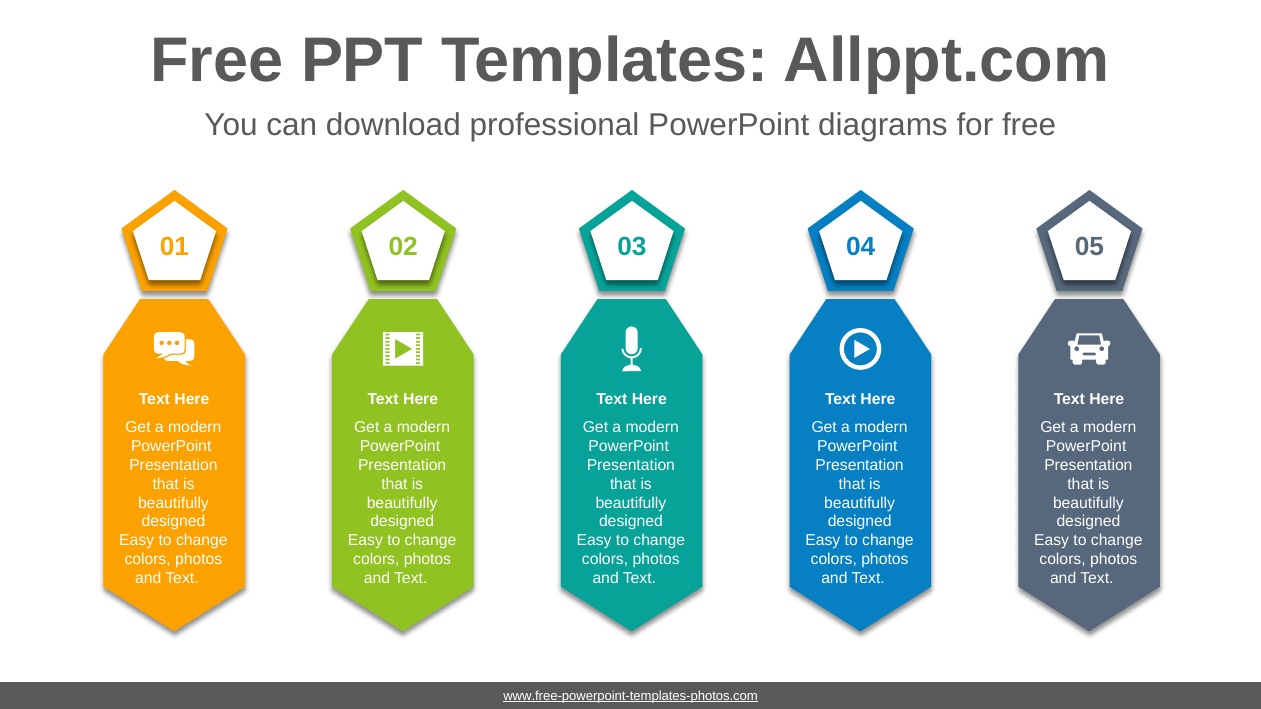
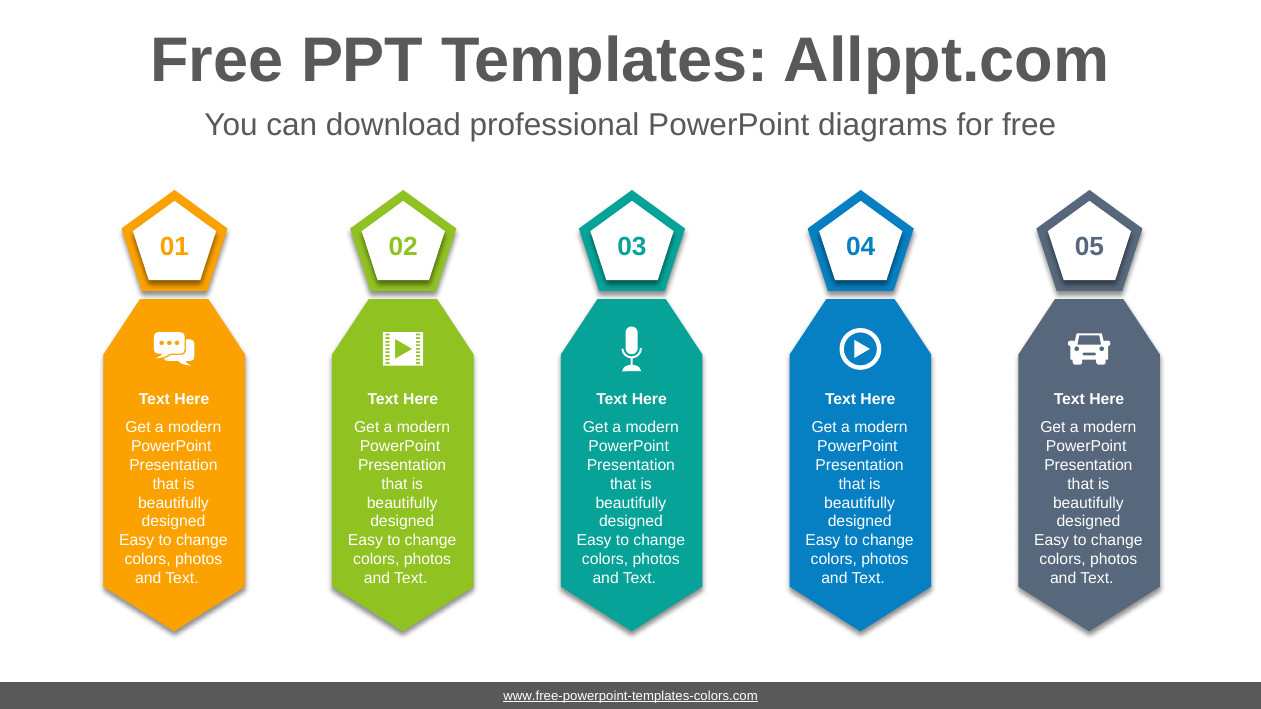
www.free-powerpoint-templates-photos.com: www.free-powerpoint-templates-photos.com -> www.free-powerpoint-templates-colors.com (631, 696)
